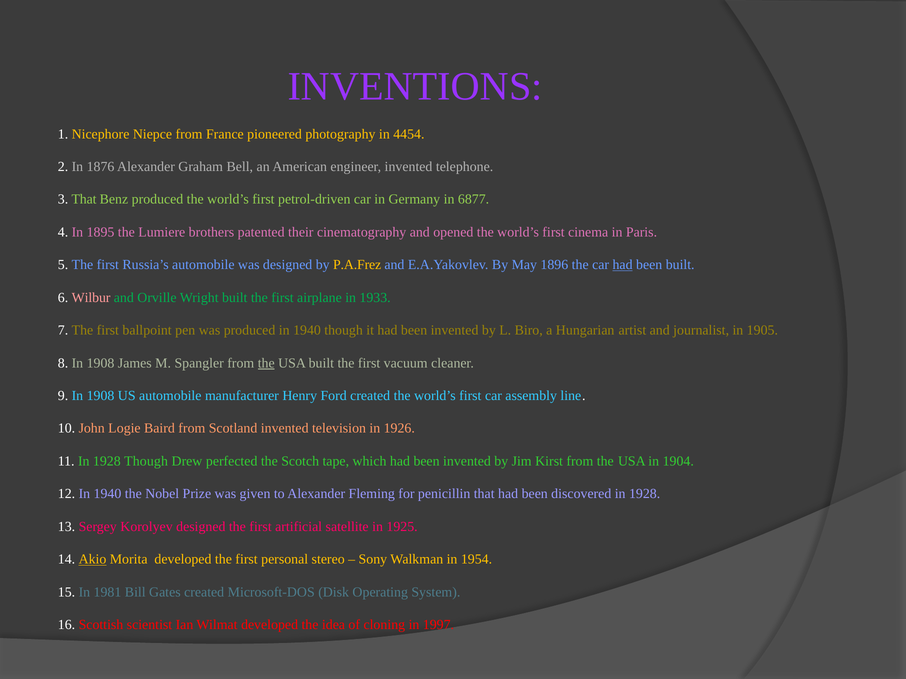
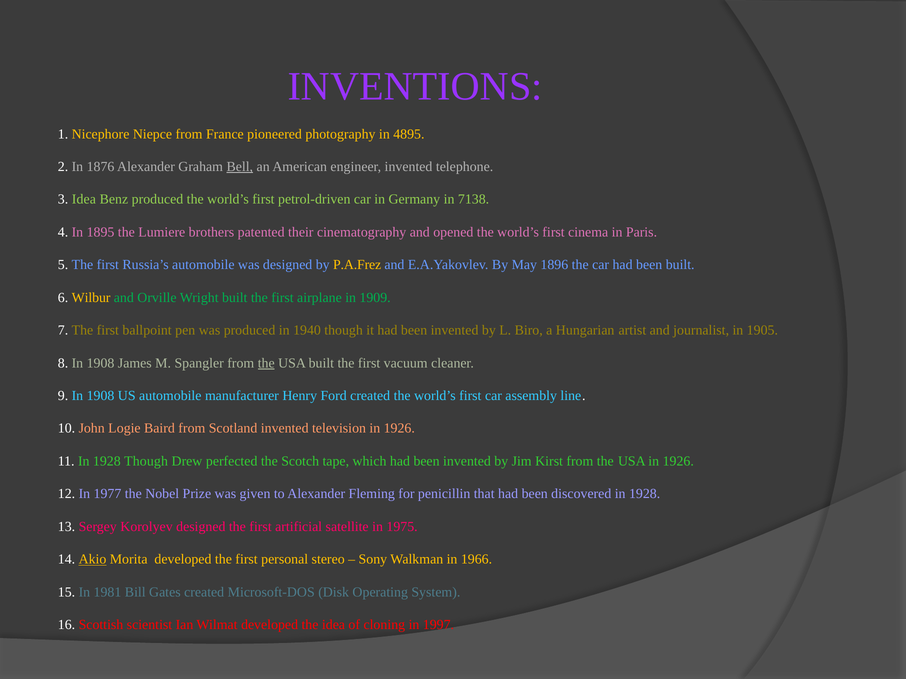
4454: 4454 -> 4895 (409, 134)
Bell underline: none -> present (240, 167)
3 That: That -> Idea (84, 200)
6877: 6877 -> 7138 (474, 200)
had underline: present -> none (623, 265)
Wilbur colour: pink -> yellow (91, 298)
1933: 1933 -> 1909 (375, 298)
USA in 1904: 1904 -> 1926 (678, 461)
12 In 1940: 1940 -> 1977 (107, 494)
1925: 1925 -> 1975 (402, 527)
1954: 1954 -> 1966 (477, 560)
